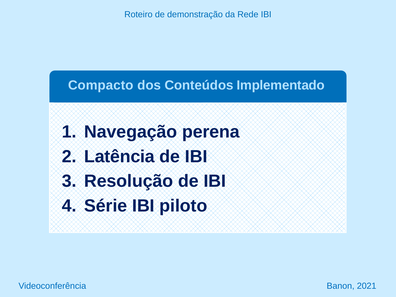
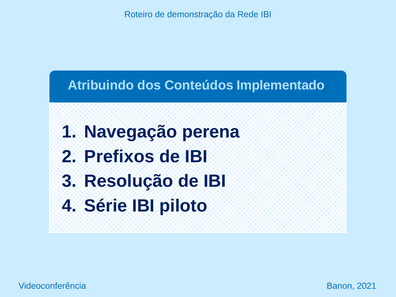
Compacto: Compacto -> Atribuindo (101, 85)
Latência: Latência -> Prefixos (119, 156)
